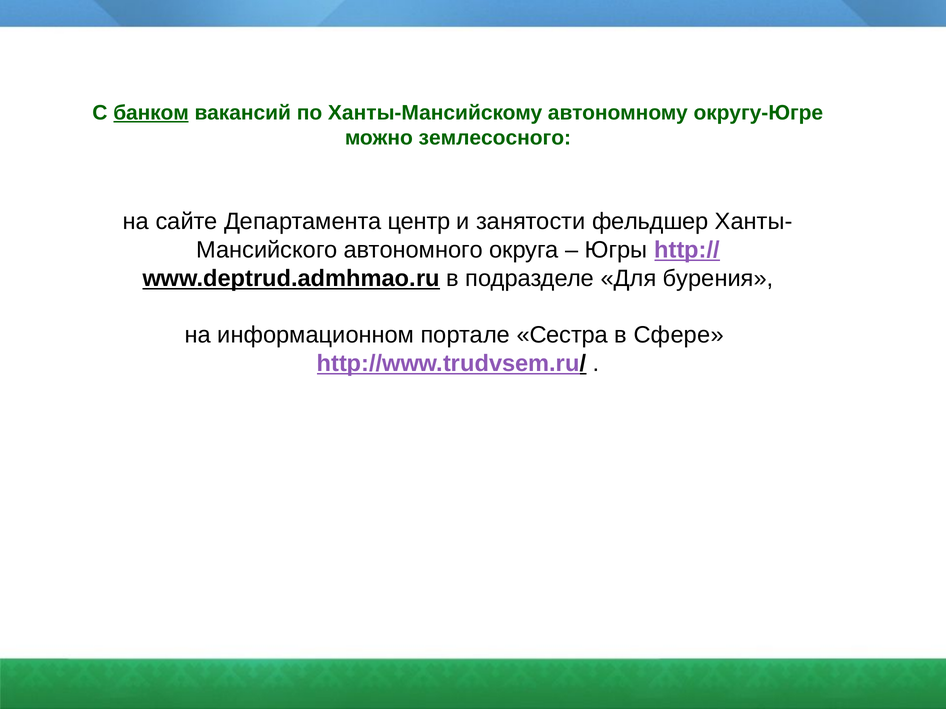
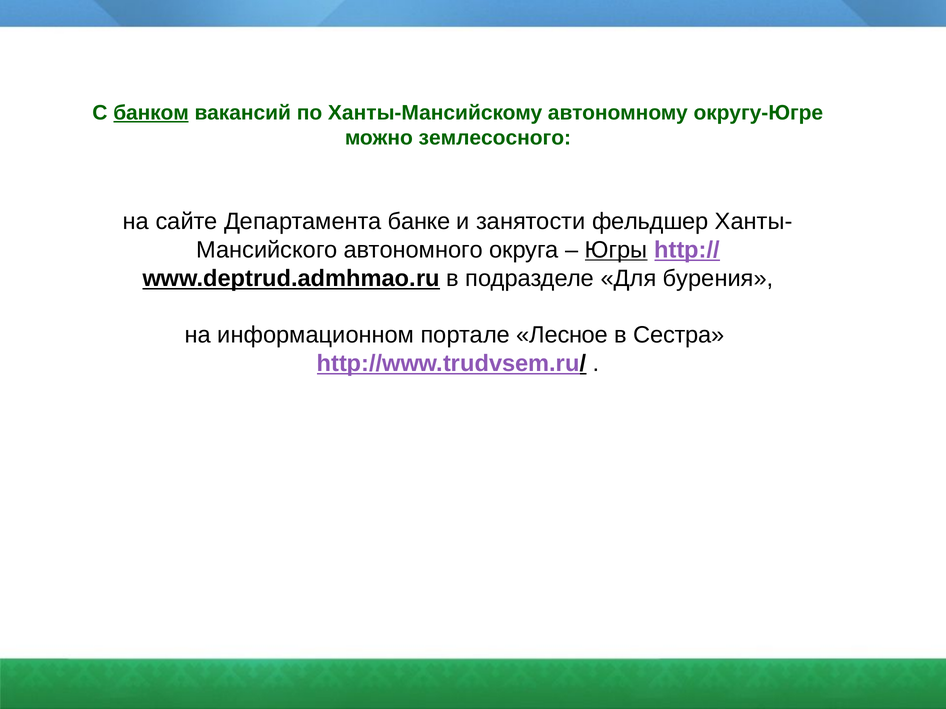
центр: центр -> банке (419, 222)
Югры underline: none -> present (616, 250)
Сестра: Сестра -> Лесное (562, 335)
Сфере: Сфере -> Сестра (679, 335)
